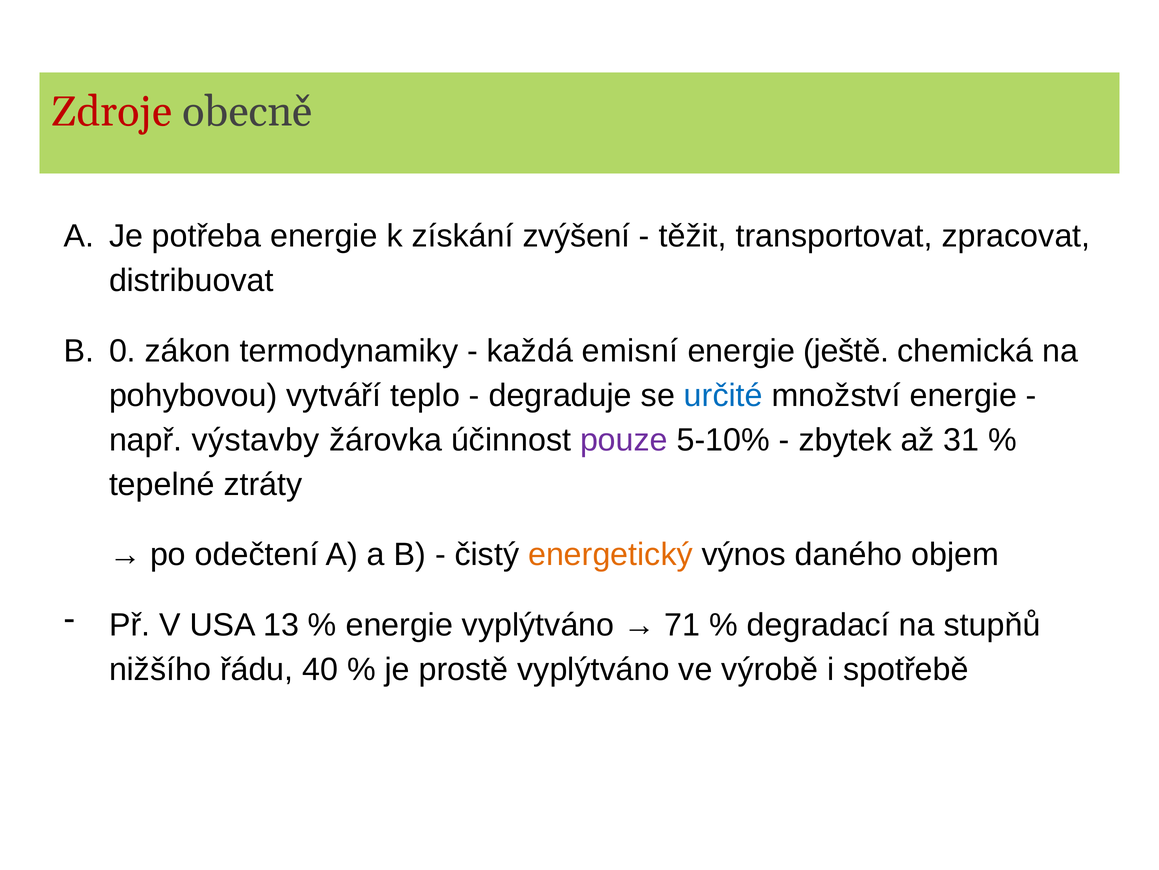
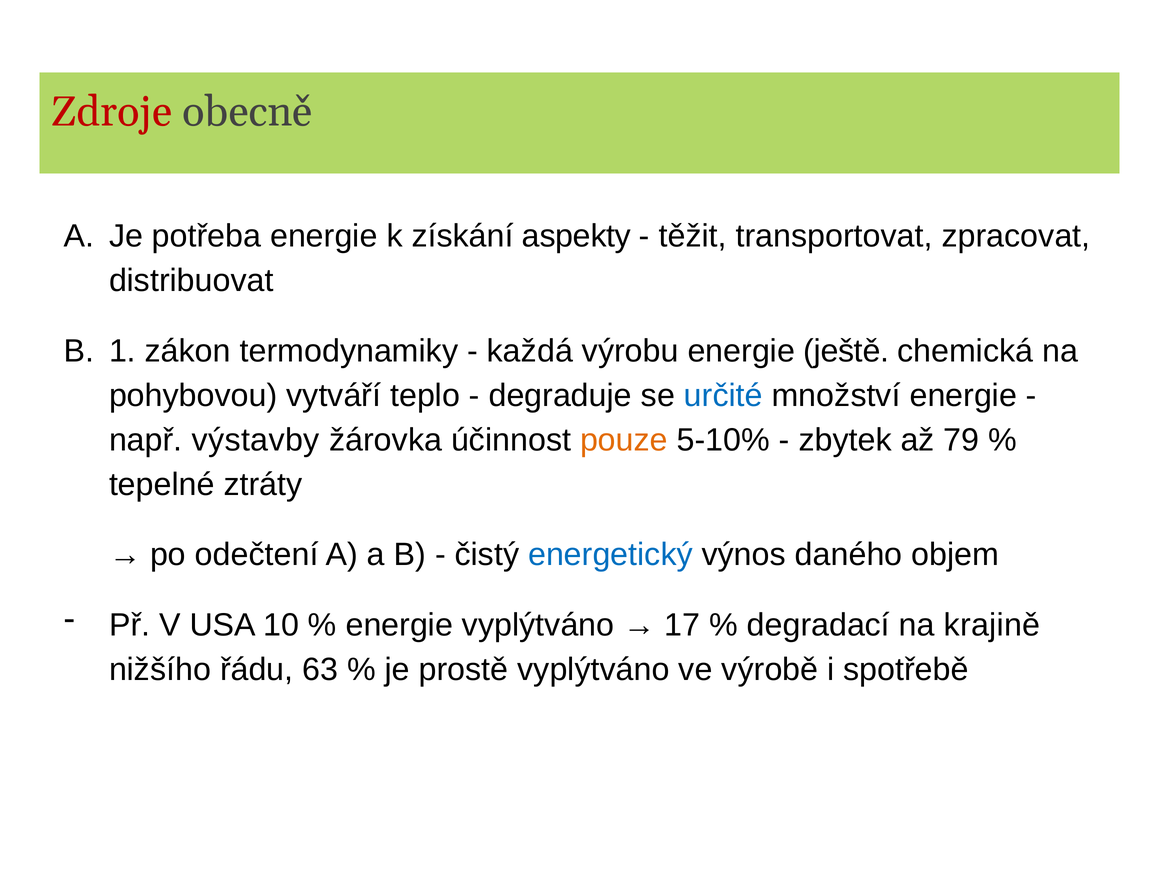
zvýšení: zvýšení -> aspekty (577, 236)
0: 0 -> 1 (122, 351)
emisní: emisní -> výrobu (630, 351)
pouze colour: purple -> orange (624, 440)
31: 31 -> 79 (961, 440)
energetický colour: orange -> blue (610, 554)
13: 13 -> 10 (281, 624)
71: 71 -> 17 (682, 624)
stupňů: stupňů -> krajině (992, 624)
40: 40 -> 63 (320, 669)
